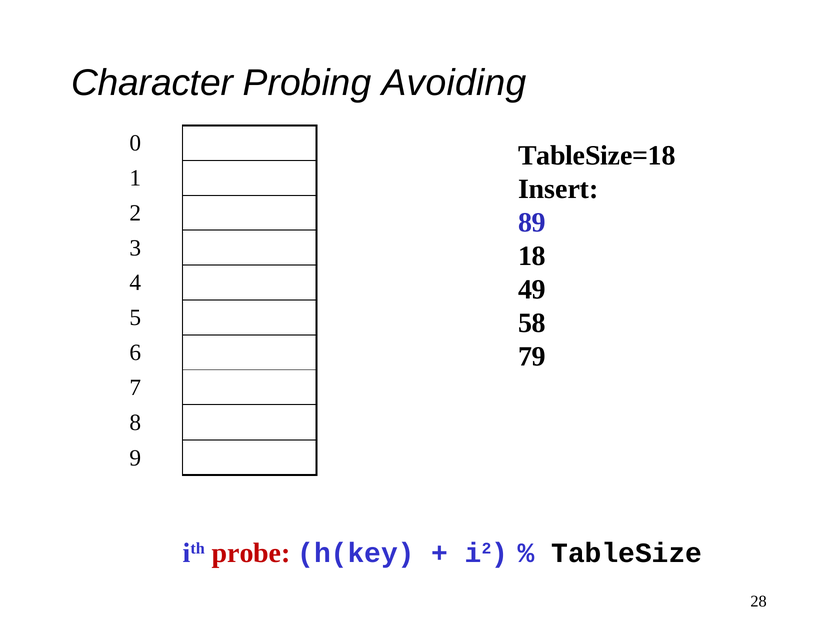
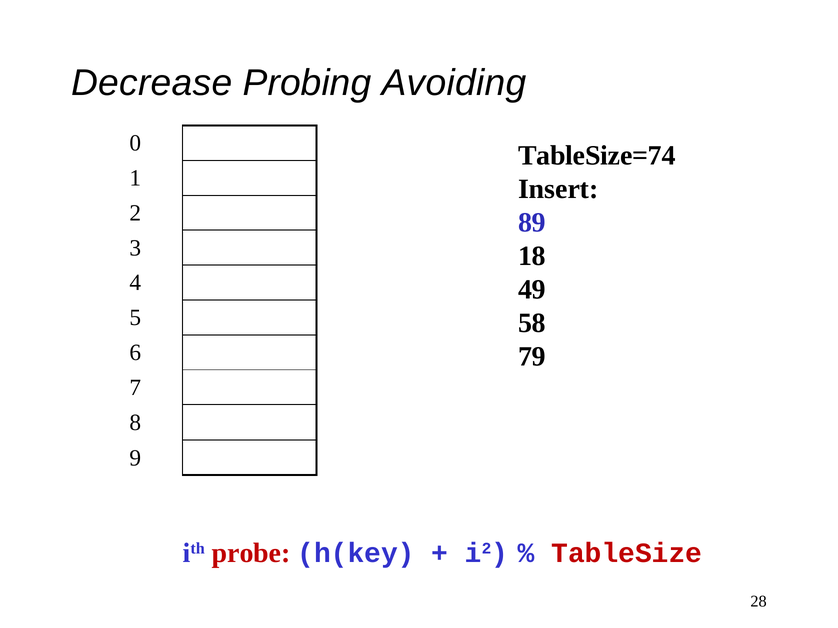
Character: Character -> Decrease (152, 83)
TableSize=18: TableSize=18 -> TableSize=74 (597, 156)
TableSize colour: black -> red (627, 554)
